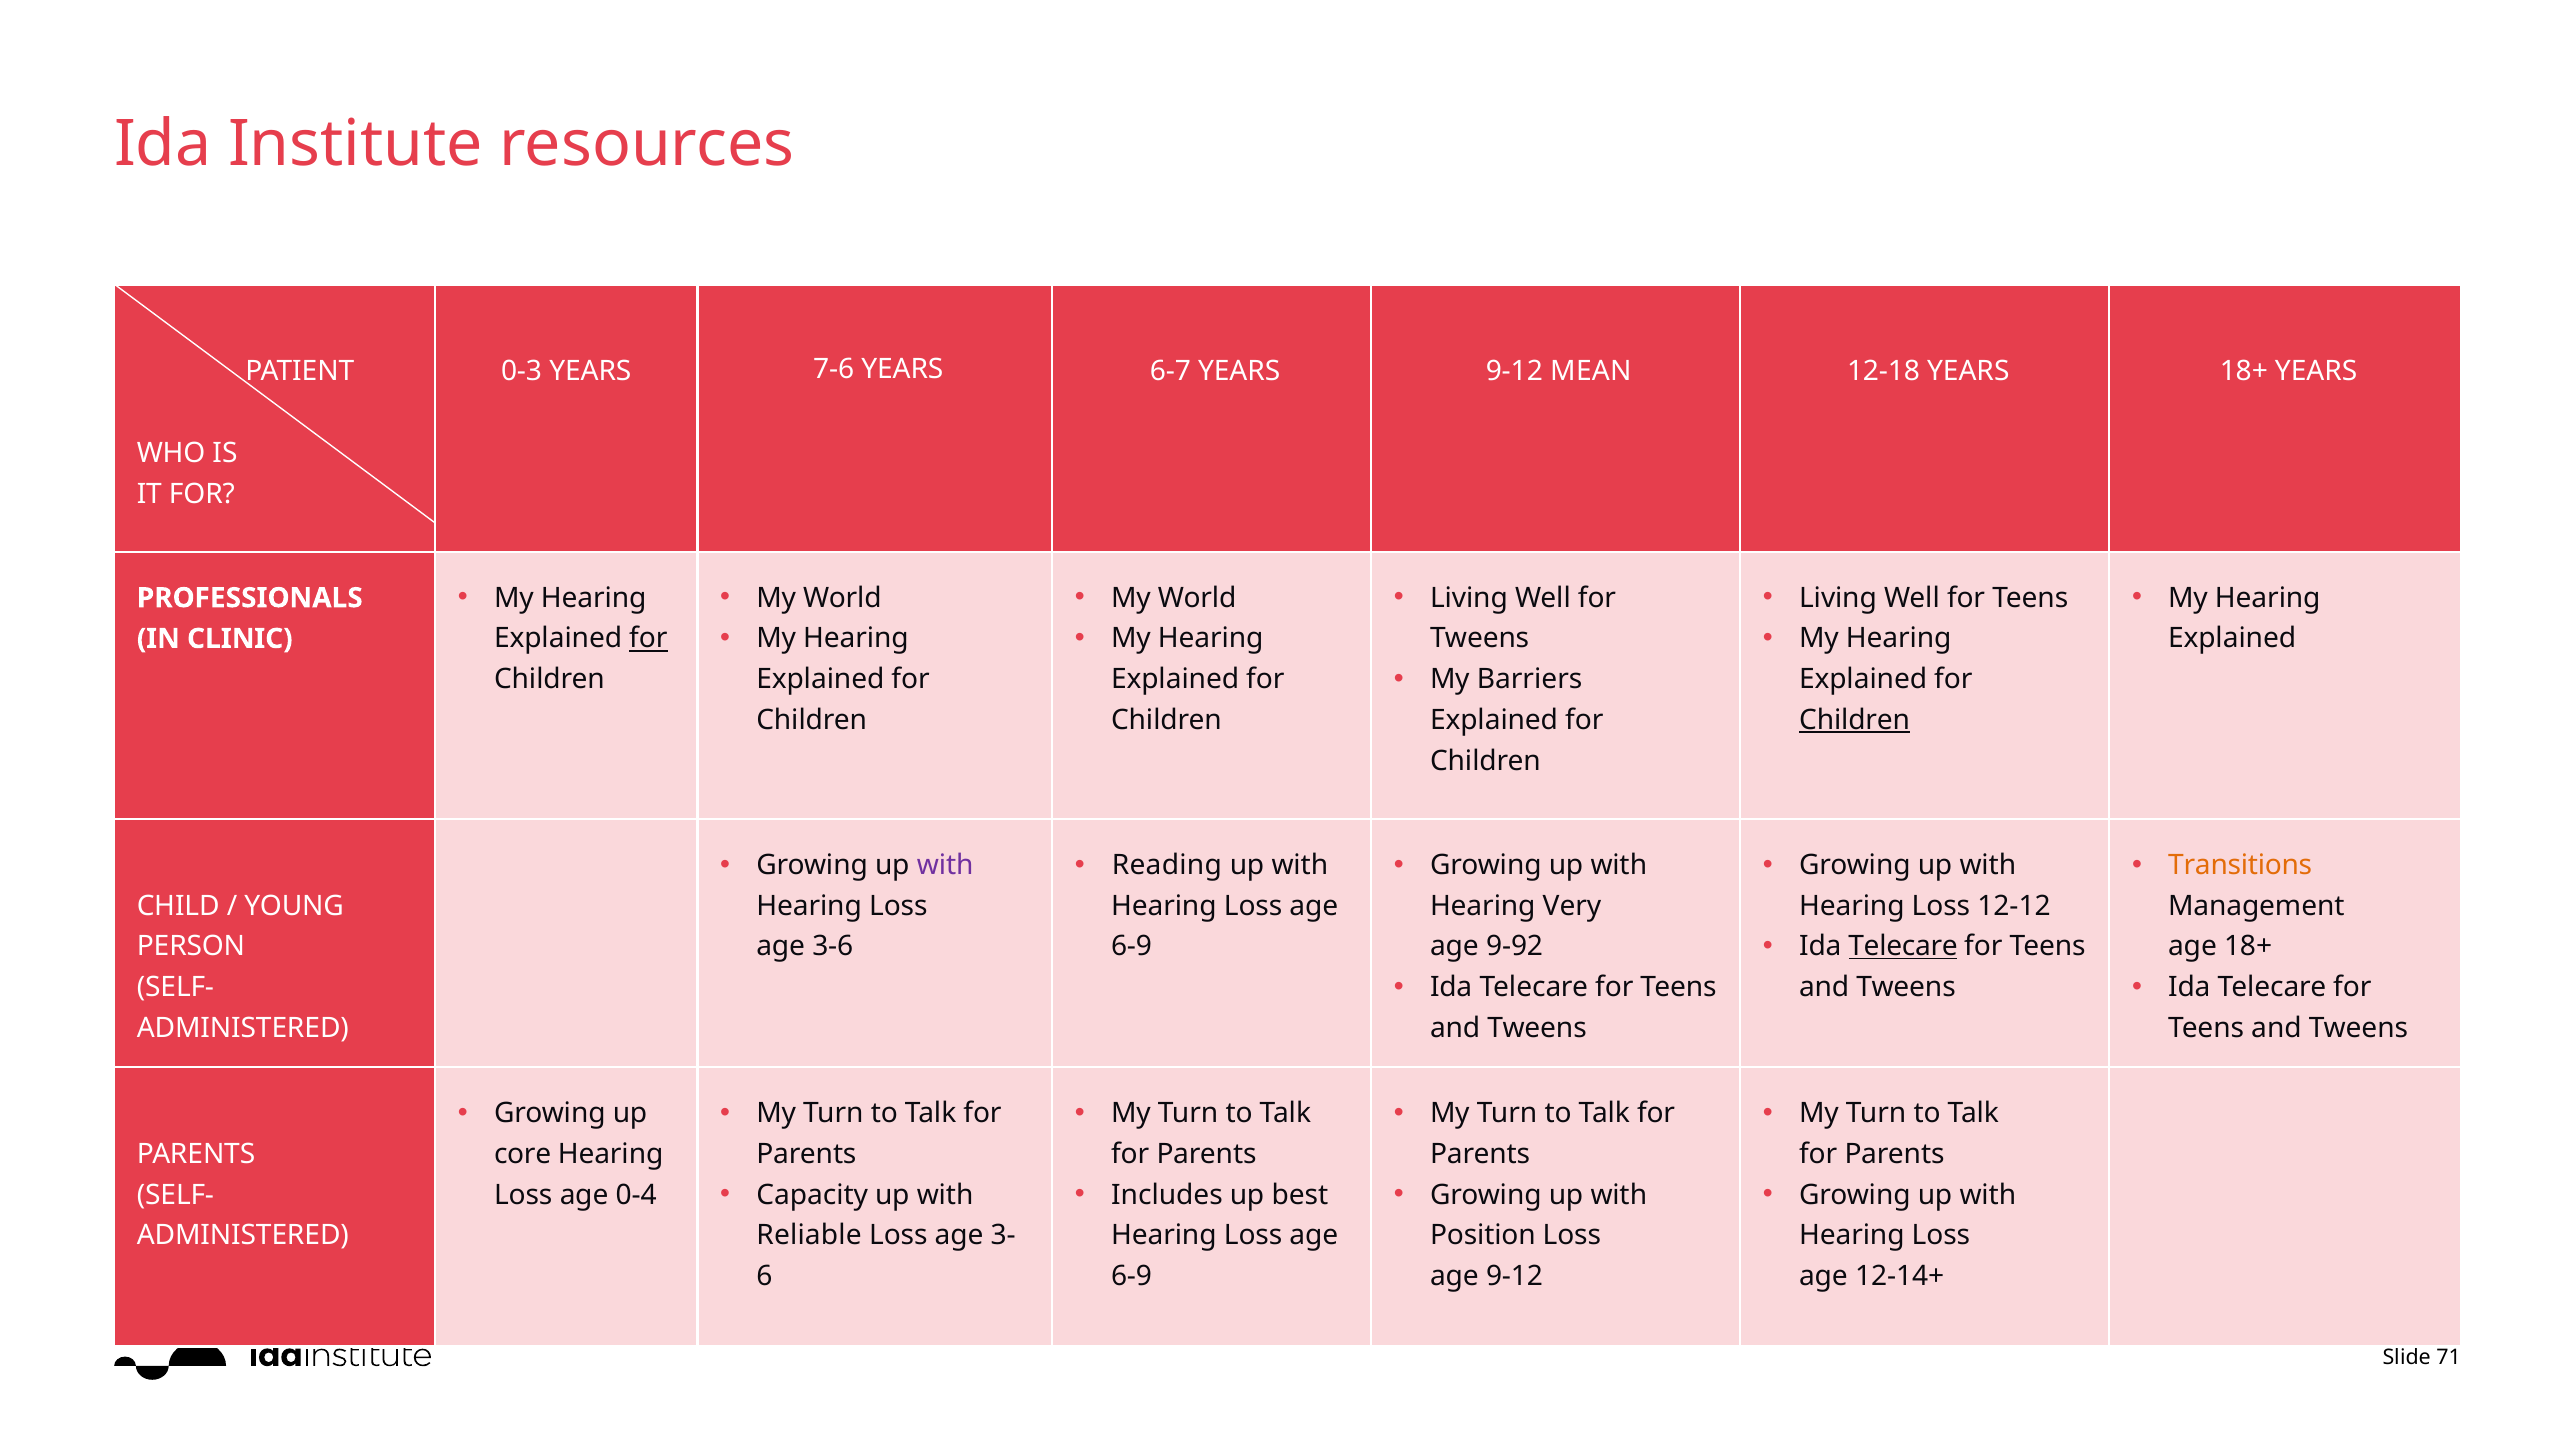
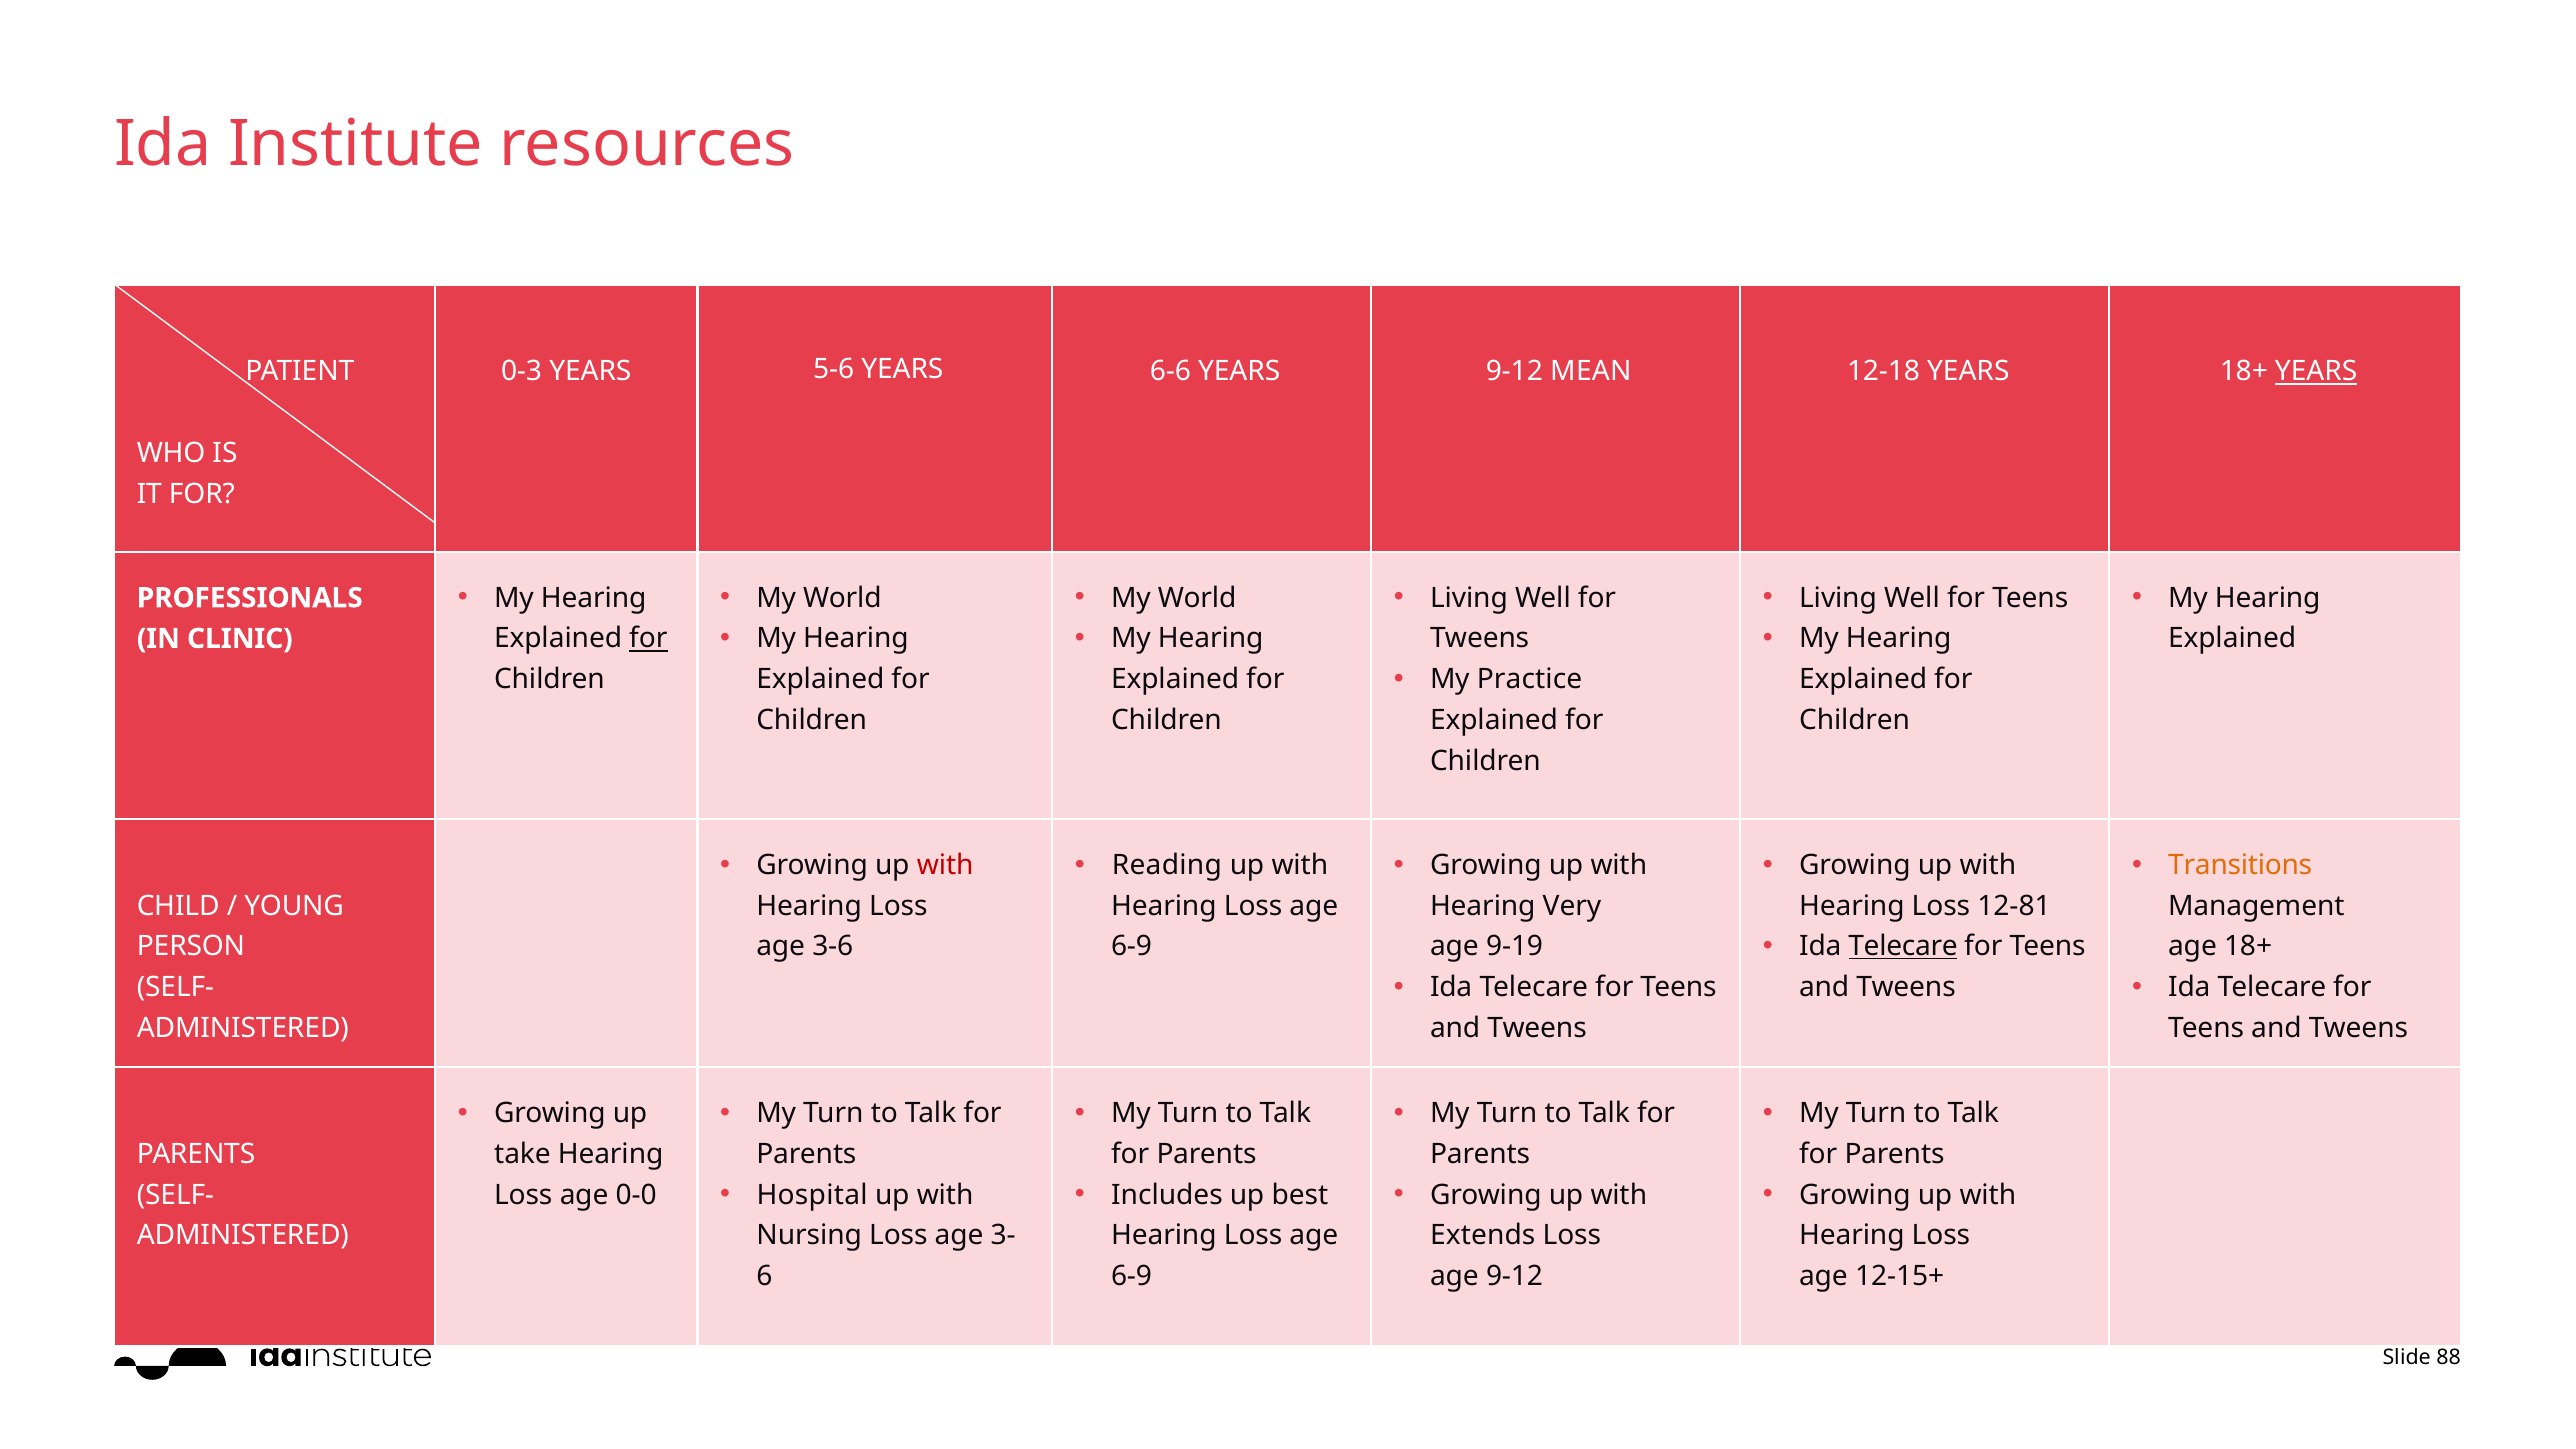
7-6: 7-6 -> 5-6 (834, 369)
6-7: 6-7 -> 6-6 (1170, 372)
YEARS underline: none -> present (2316, 372)
Barriers: Barriers -> Practice (1530, 679)
Children underline: present -> none (1855, 720)
with colour: purple -> red (945, 865)
12-12: 12-12 -> 12-81 (2014, 906)
9-92: 9-92 -> 9-19 (1515, 946)
core: core -> take (522, 1154)
Capacity: Capacity -> Hospital (812, 1195)
0-4: 0-4 -> 0-0 (636, 1195)
Reliable: Reliable -> Nursing (809, 1235)
Position: Position -> Extends (1483, 1235)
12-14+: 12-14+ -> 12-15+ (1900, 1276)
71: 71 -> 88 (2449, 1357)
